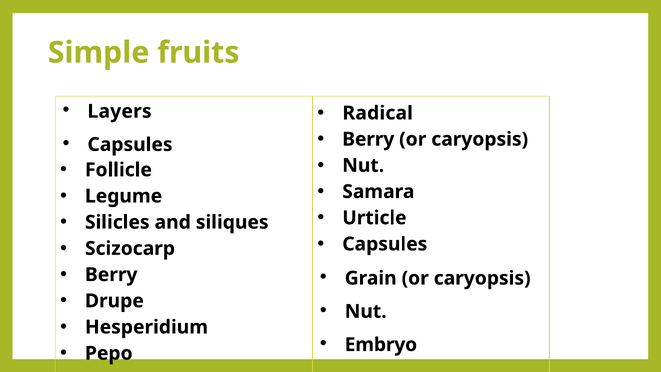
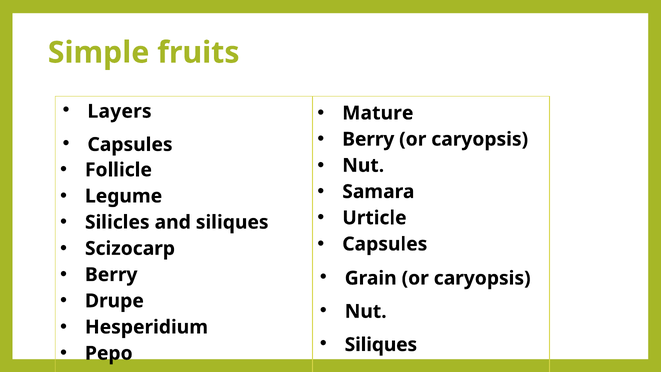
Radical: Radical -> Mature (378, 113)
Embryo: Embryo -> Siliques (381, 345)
